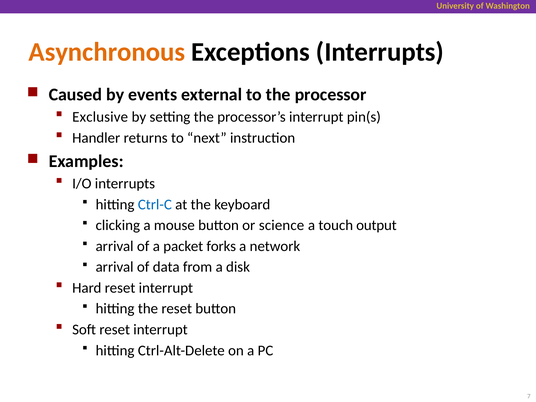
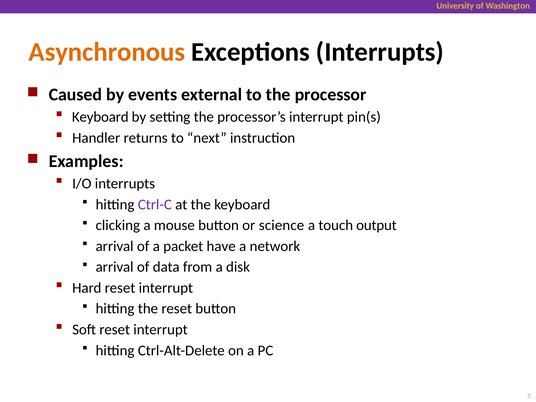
Exclusive: Exclusive -> Keyboard (100, 117)
Ctrl-C colour: blue -> purple (155, 204)
forks: forks -> have (221, 246)
